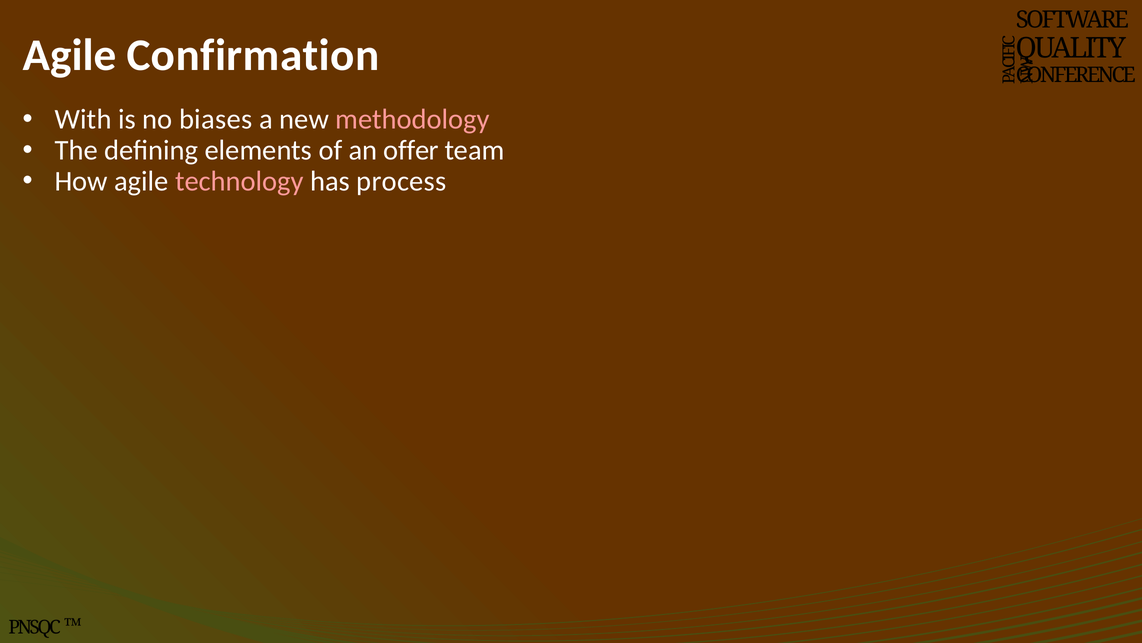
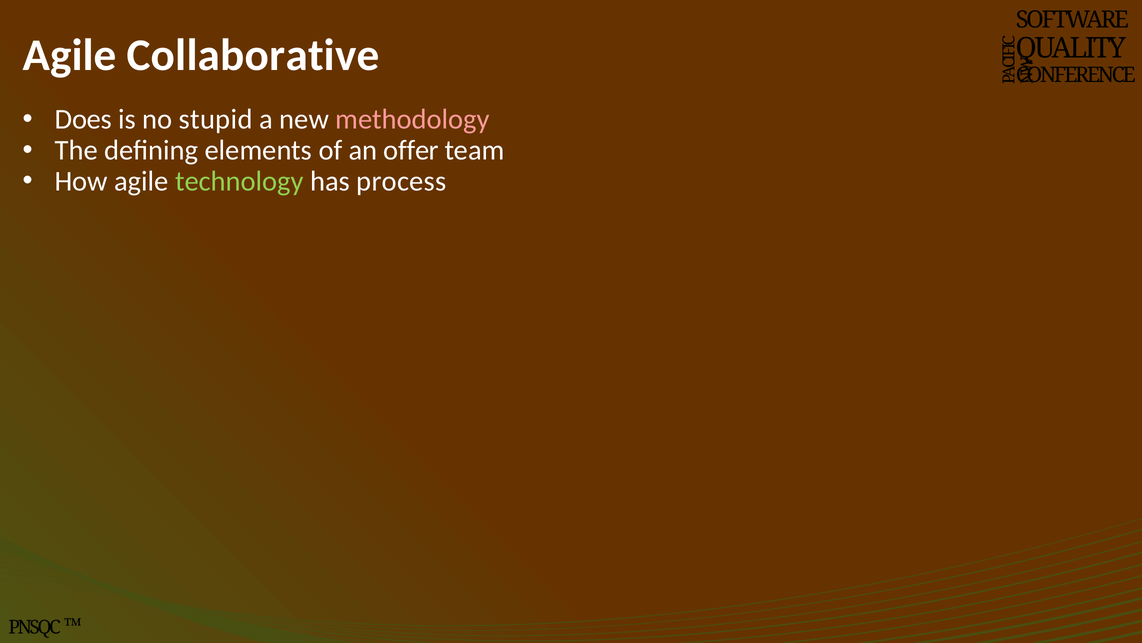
Confirmation: Confirmation -> Collaborative (253, 55)
With: With -> Does (83, 119)
biases: biases -> stupid (216, 119)
technology colour: pink -> light green (239, 181)
